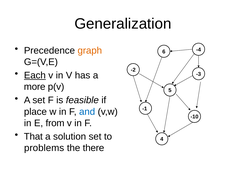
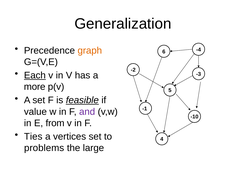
feasible underline: none -> present (82, 100)
place: place -> value (35, 112)
and colour: blue -> purple (87, 112)
That: That -> Ties (33, 137)
solution: solution -> vertices (70, 137)
there: there -> large (93, 148)
